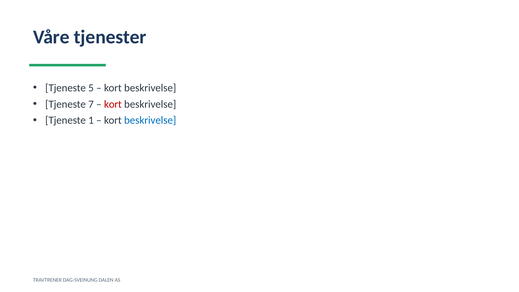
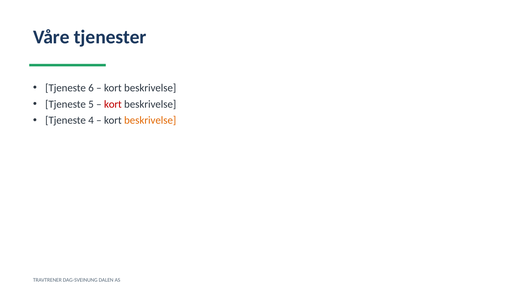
5: 5 -> 6 (91, 88)
7: 7 -> 5 (91, 104)
1: 1 -> 4 (91, 120)
beskrivelse colour: blue -> orange (150, 120)
